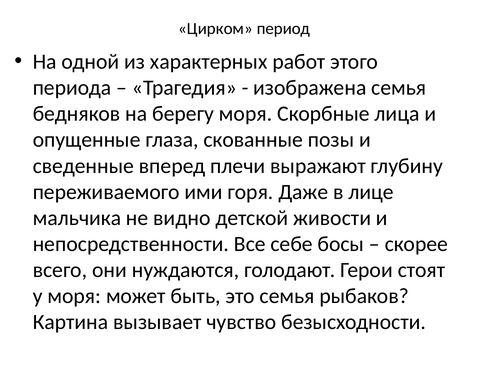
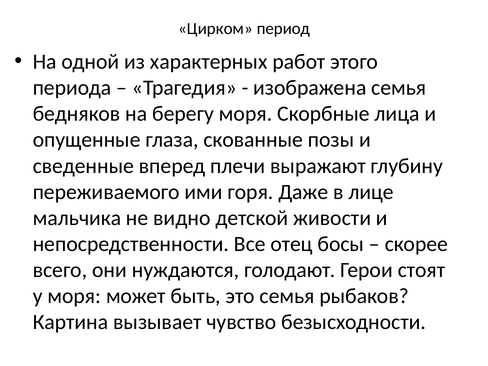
себе: себе -> отец (292, 244)
